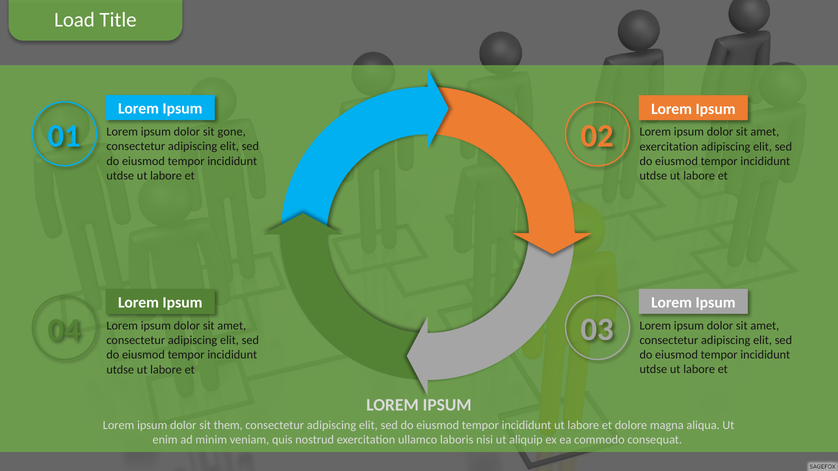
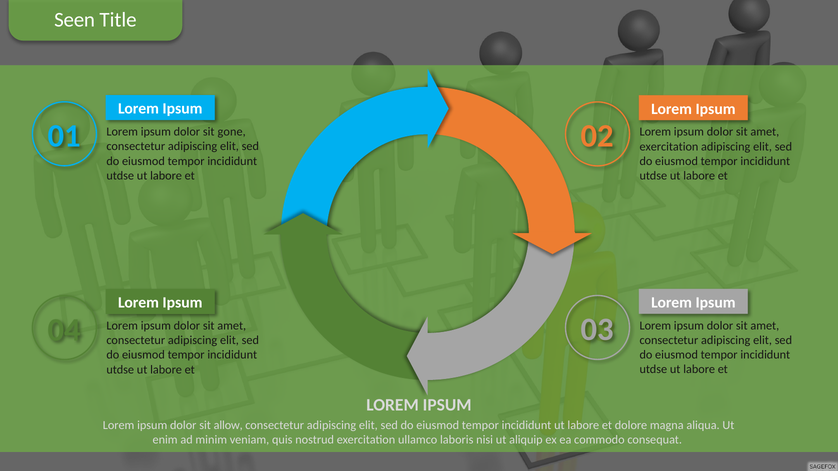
Load: Load -> Seen (75, 20)
them: them -> allow (228, 425)
